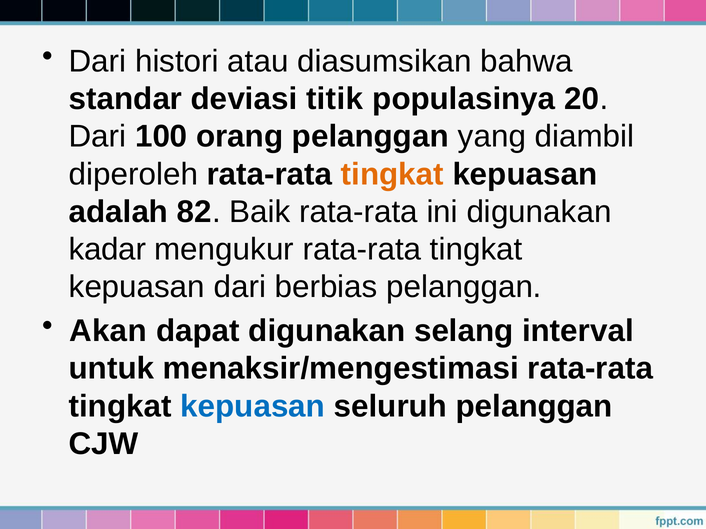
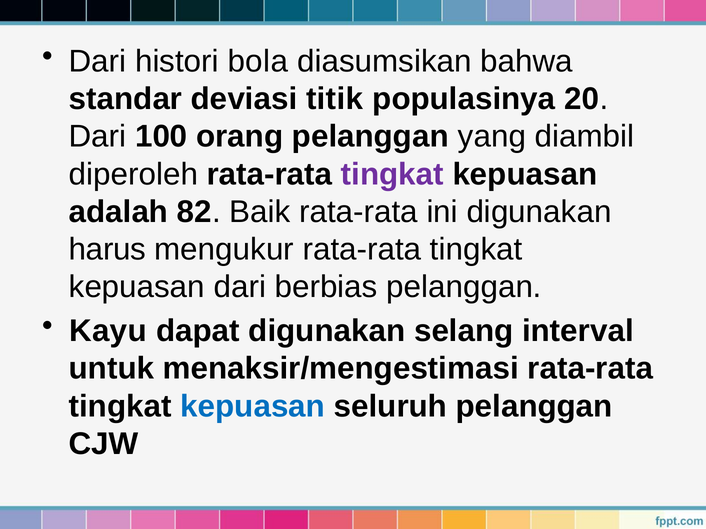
atau: atau -> bola (258, 61)
tingkat colour: orange -> purple (392, 174)
kadar: kadar -> harus (107, 250)
Akan: Akan -> Kayu (108, 331)
